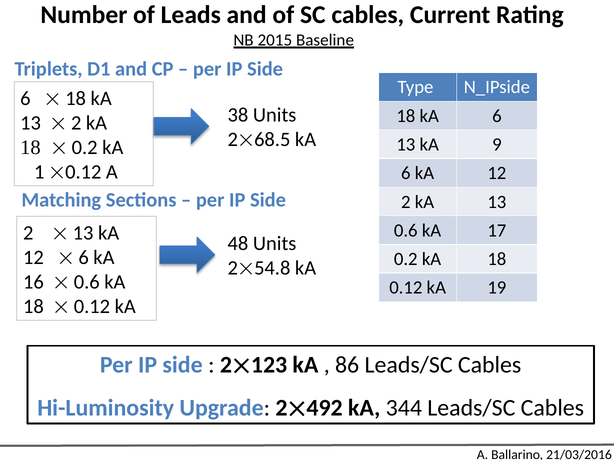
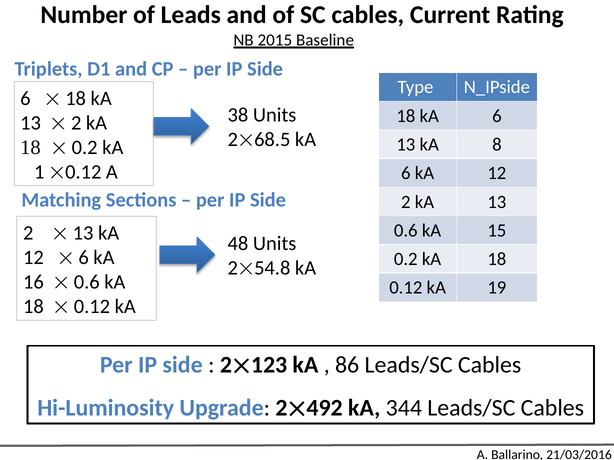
9: 9 -> 8 (497, 145)
17: 17 -> 15 (497, 231)
